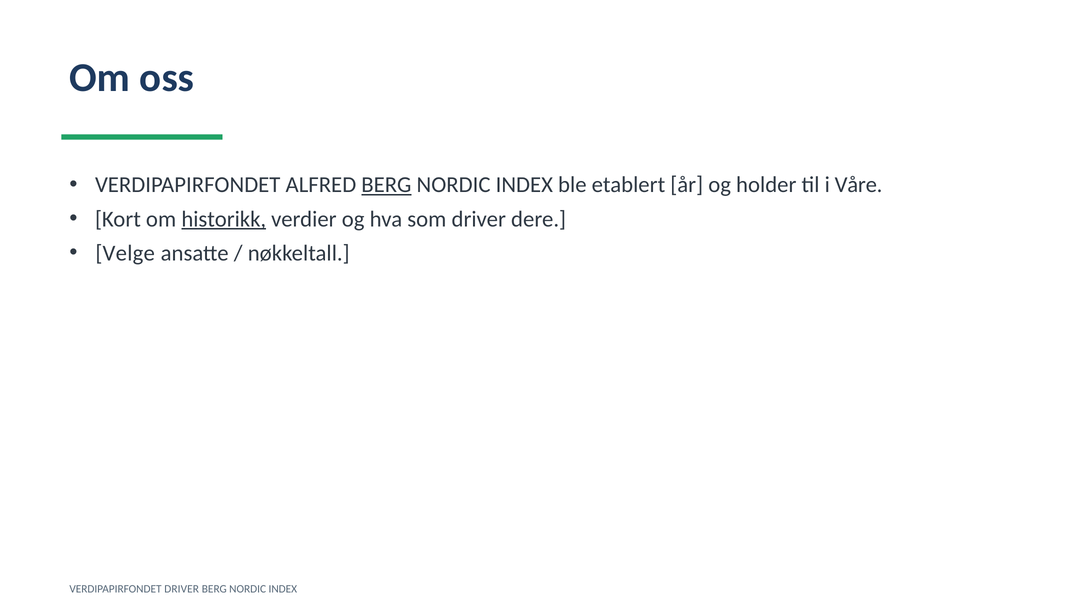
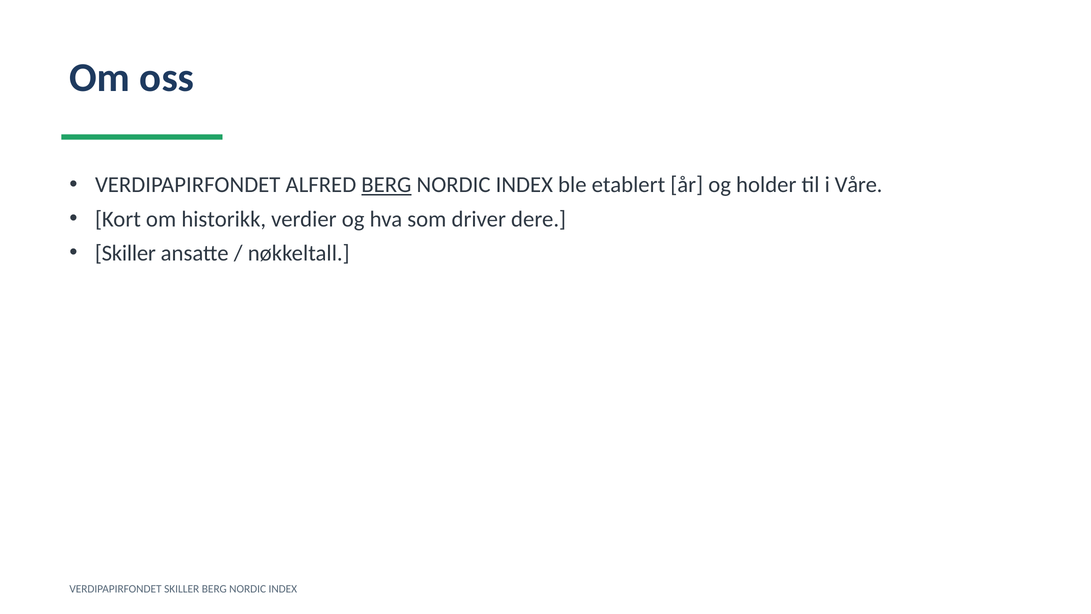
historikk underline: present -> none (224, 219)
Velge: Velge -> Skiller (125, 253)
VERDIPAPIRFONDET DRIVER: DRIVER -> SKILLER (182, 589)
